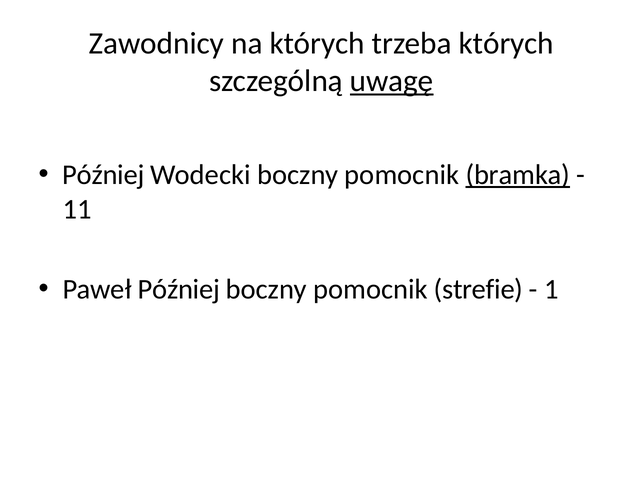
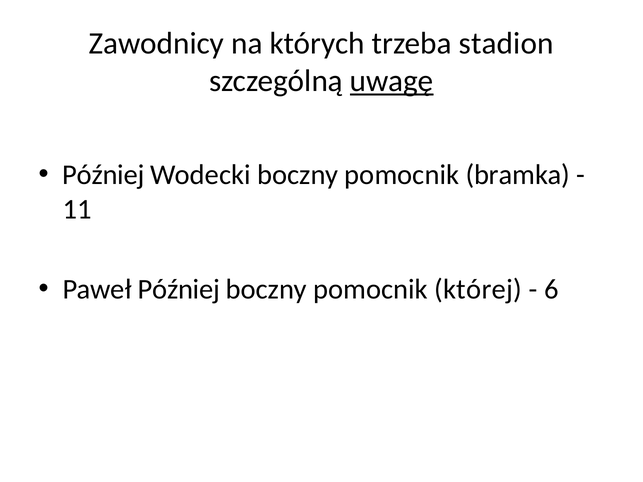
trzeba których: których -> stadion (506, 43)
bramka underline: present -> none (518, 175)
strefie: strefie -> której (478, 289)
1: 1 -> 6 (551, 289)
